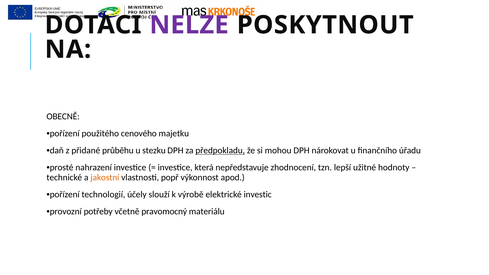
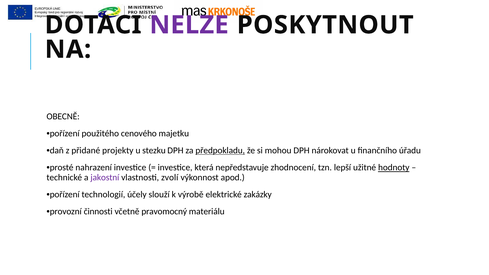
průběhu: průběhu -> projekty (118, 151)
hodnoty underline: none -> present (394, 168)
jakostní colour: orange -> purple (105, 178)
popř: popř -> zvolí (170, 178)
investic: investic -> zakázky (258, 195)
potřeby: potřeby -> činnosti (98, 212)
